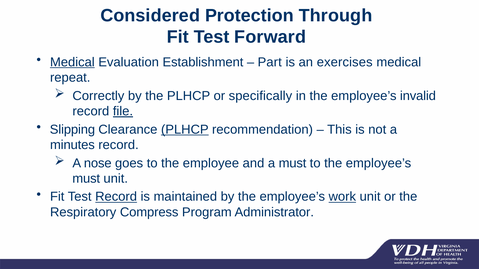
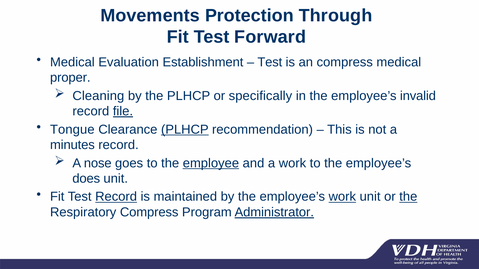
Considered: Considered -> Movements (150, 16)
Medical underline: present -> none (72, 62)
Part: Part -> Test (270, 62)
an exercises: exercises -> compress (345, 62)
repeat: repeat -> proper (70, 78)
Correctly: Correctly -> Cleaning (98, 96)
Slipping: Slipping -> Tongue (72, 130)
employee underline: none -> present (211, 163)
a must: must -> work (292, 163)
must: must -> does (86, 179)
the underline: none -> present (408, 197)
Administrator underline: none -> present (274, 213)
